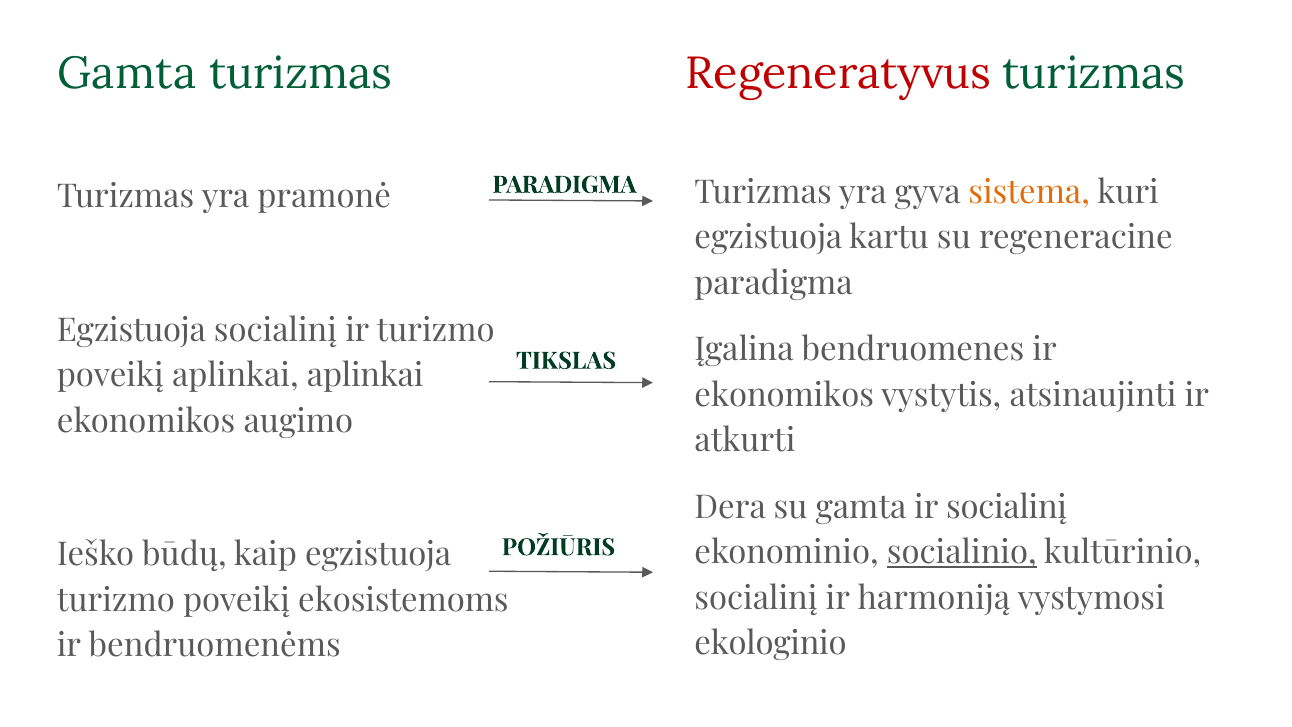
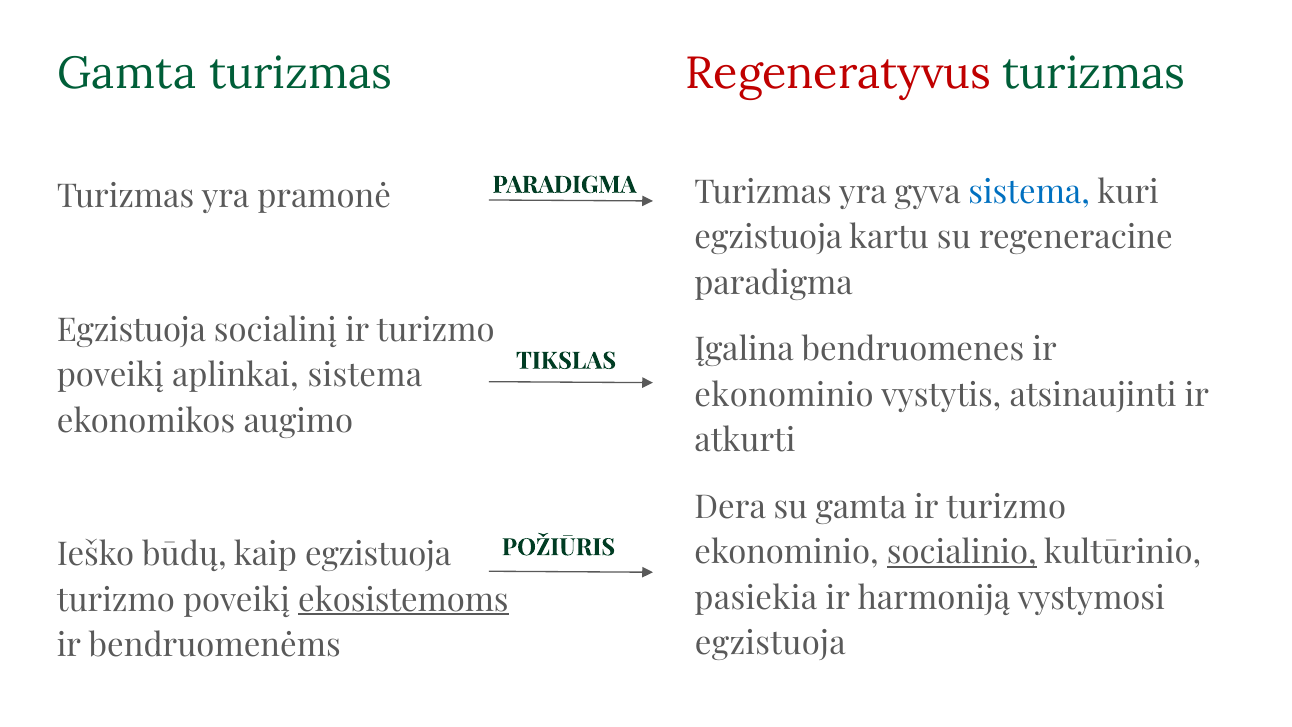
sistema colour: orange -> blue (1029, 193)
aplinkai aplinkai: aplinkai -> sistema (365, 376)
ekonomikos: ekonomikos -> ekonominio (784, 395)
gamta ir socialinį: socialinį -> turizmo (1006, 507)
socialinį: socialinį -> pasiekia (756, 598)
ekosistemoms underline: none -> present (403, 600)
ekologinio: ekologinio -> egzistuoja (770, 643)
